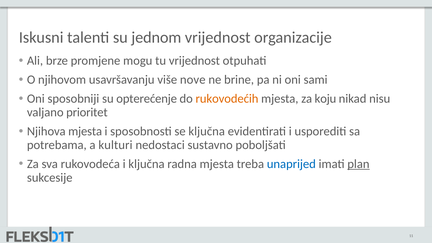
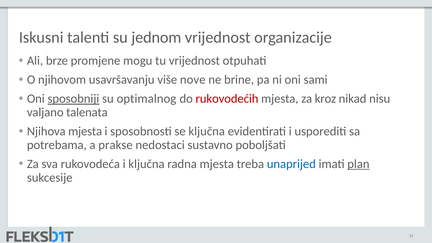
sposobniji underline: none -> present (73, 99)
opterećenje: opterećenje -> optimalnog (147, 99)
rukovodećih colour: orange -> red (227, 99)
koju: koju -> kroz (325, 99)
prioritet: prioritet -> talenata (87, 112)
kulturi: kulturi -> prakse (116, 145)
